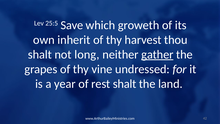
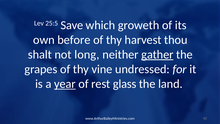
inherit: inherit -> before (74, 40)
year underline: none -> present (65, 84)
rest shalt: shalt -> glass (125, 84)
